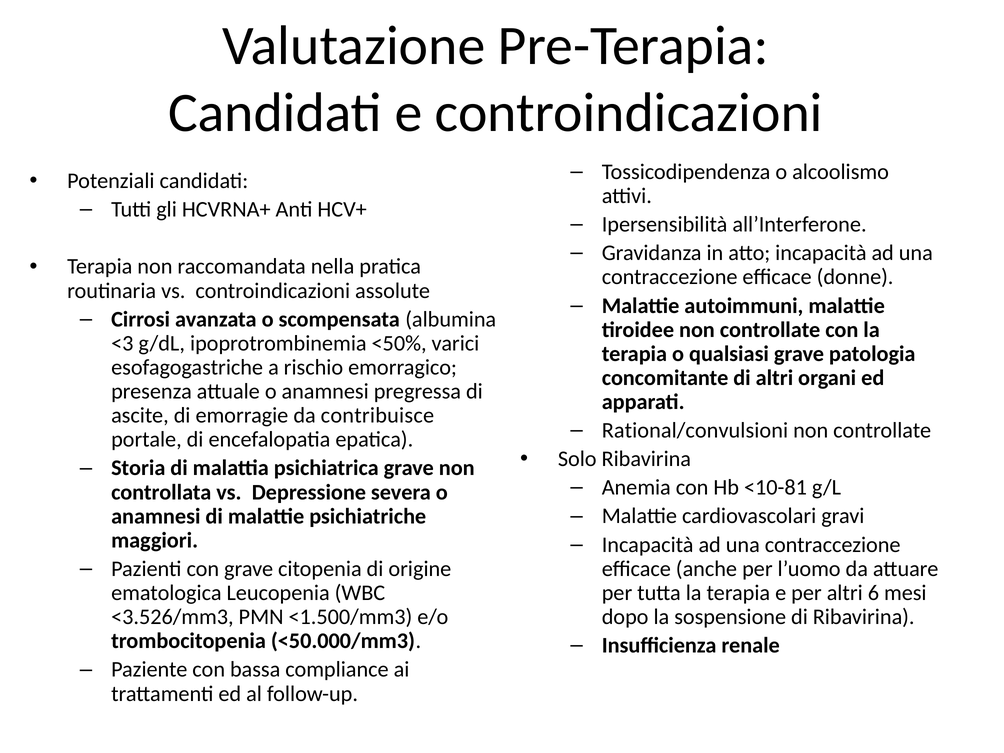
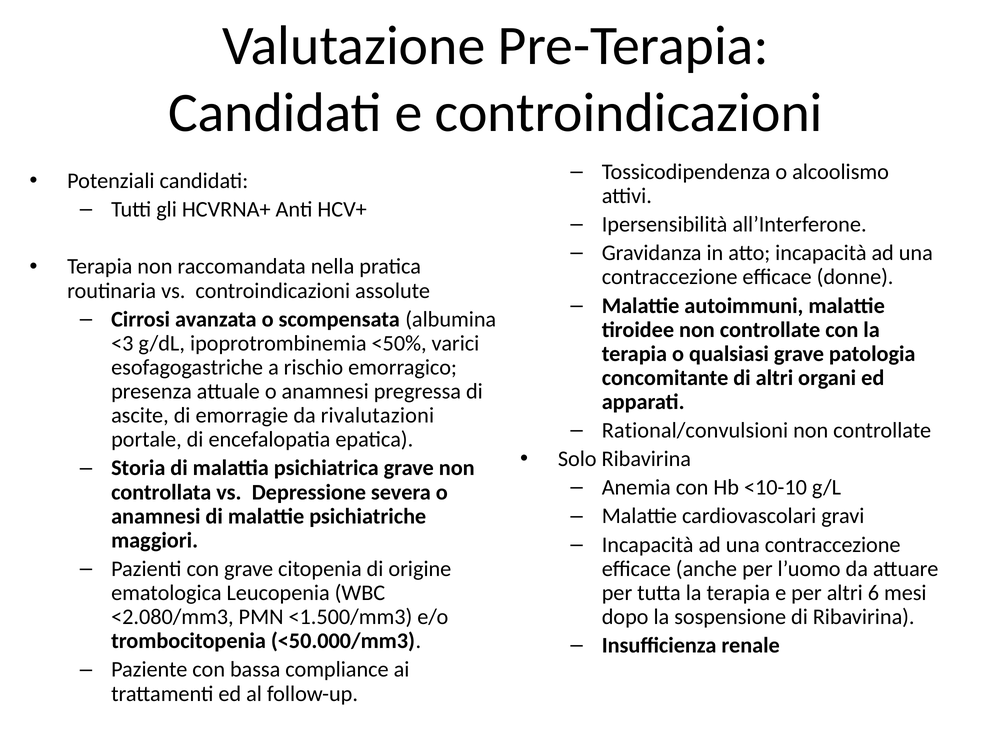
contribuisce: contribuisce -> rivalutazioni (377, 416)
<10-81: <10-81 -> <10-10 (775, 488)
<3.526/mm3: <3.526/mm3 -> <2.080/mm3 (172, 617)
